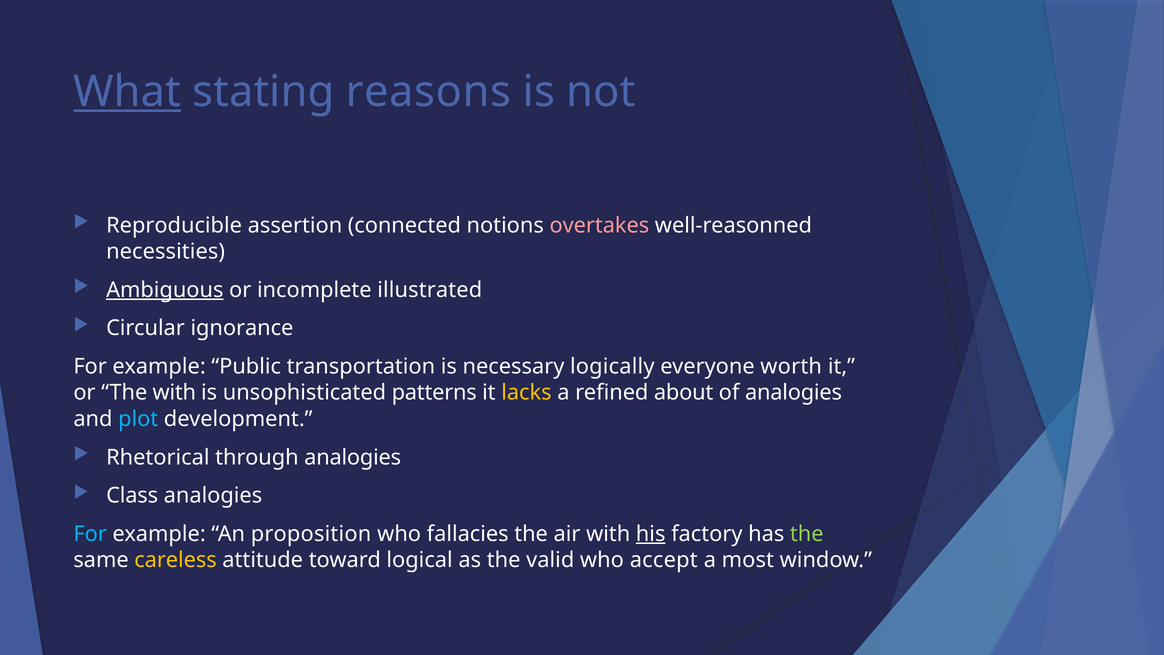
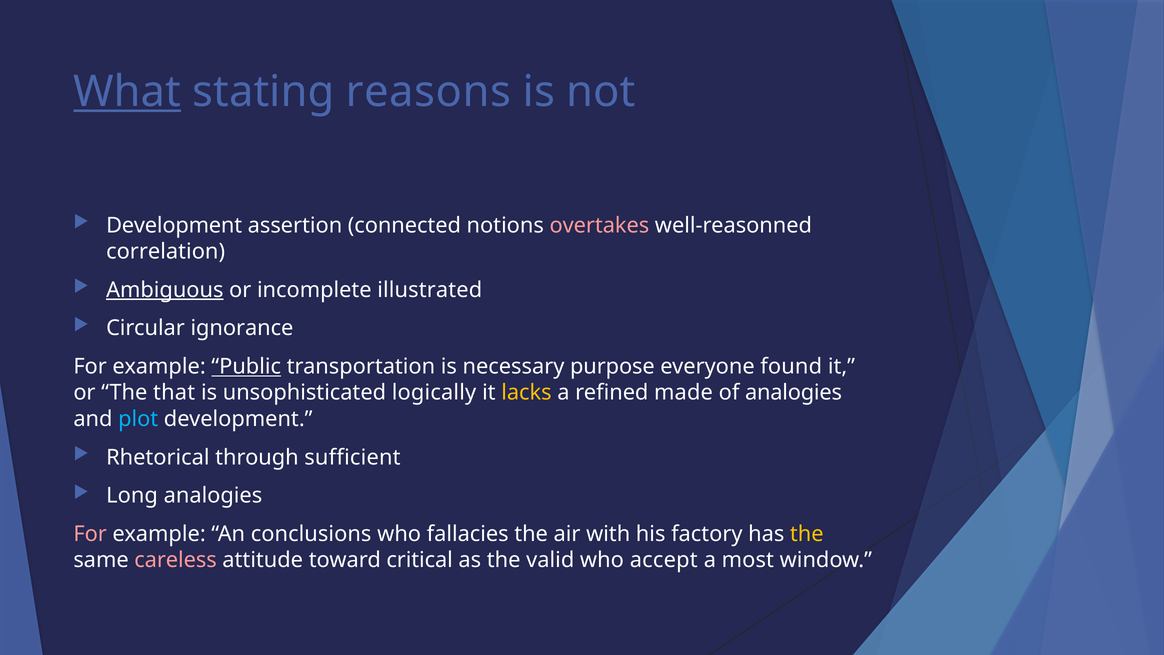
Reproducible: Reproducible -> Development (174, 225)
necessities: necessities -> correlation (166, 251)
Public underline: none -> present (246, 366)
logically: logically -> purpose (612, 366)
worth: worth -> found (791, 366)
The with: with -> that (174, 393)
patterns: patterns -> logically (434, 393)
about: about -> made (683, 393)
through analogies: analogies -> sufficient (352, 457)
Class: Class -> Long (132, 495)
For colour: light blue -> pink (90, 534)
proposition: proposition -> conclusions (311, 534)
his underline: present -> none (651, 534)
the colour: light green -> yellow (807, 534)
careless colour: yellow -> pink (176, 560)
logical: logical -> critical (420, 560)
